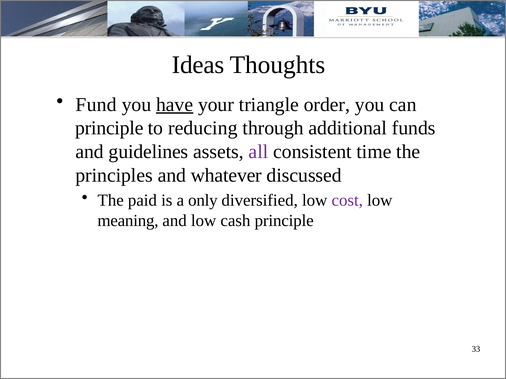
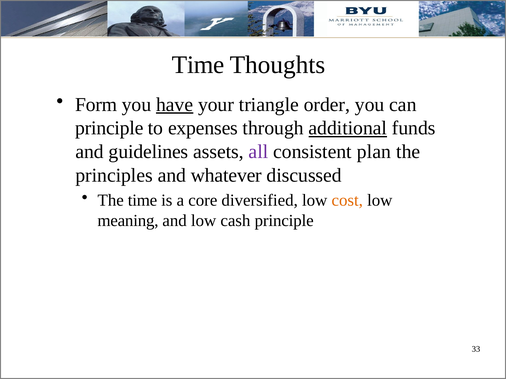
Ideas: Ideas -> Time (198, 65)
Fund: Fund -> Form (96, 105)
reducing: reducing -> expenses (203, 128)
additional underline: none -> present (348, 128)
time: time -> plan (374, 152)
The paid: paid -> time (143, 201)
only: only -> core (203, 201)
cost colour: purple -> orange (347, 201)
